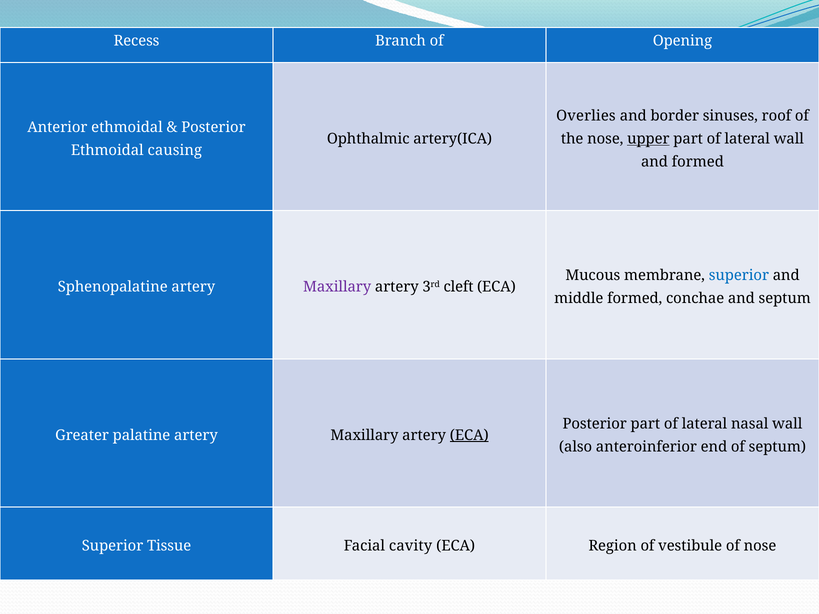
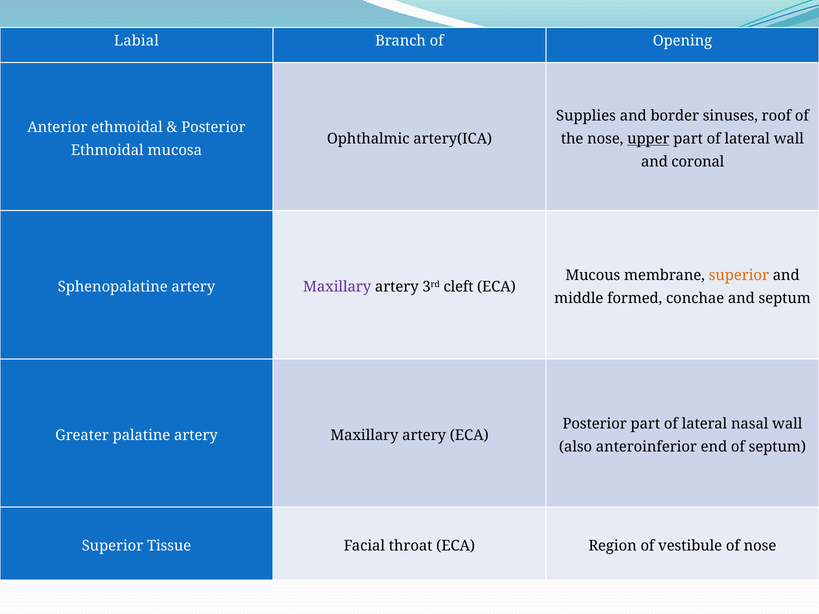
Recess: Recess -> Labial (136, 41)
Overlies: Overlies -> Supplies (586, 116)
causing: causing -> mucosa (175, 150)
and formed: formed -> coronal (698, 162)
superior colour: blue -> orange (739, 276)
ECA underline: present -> none (469, 435)
cavity: cavity -> throat (411, 546)
